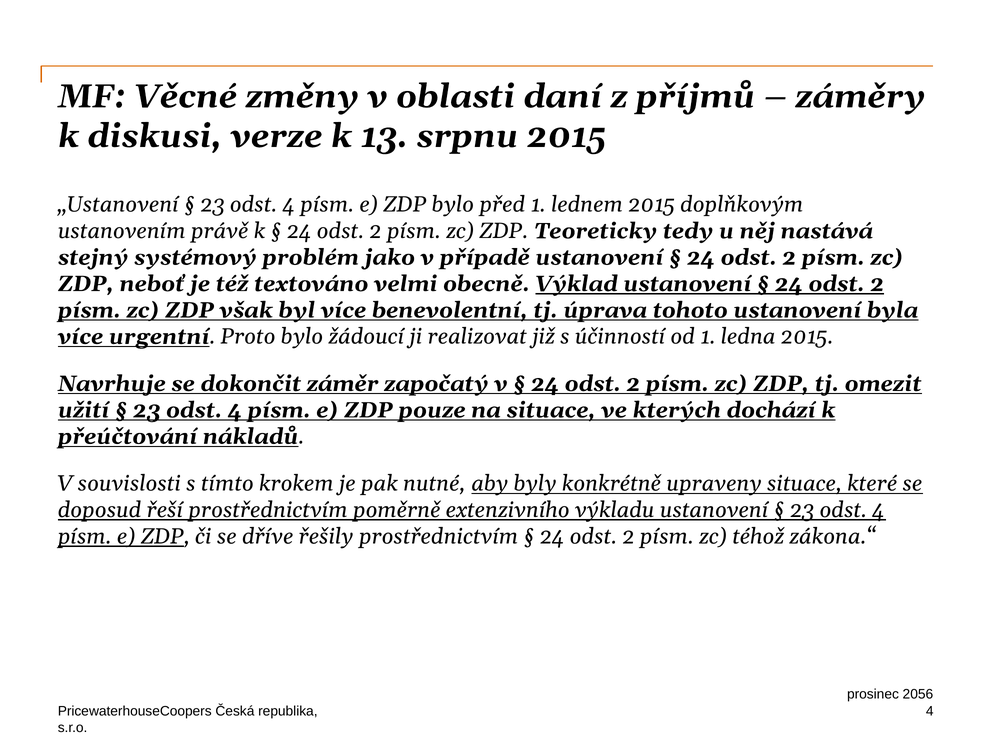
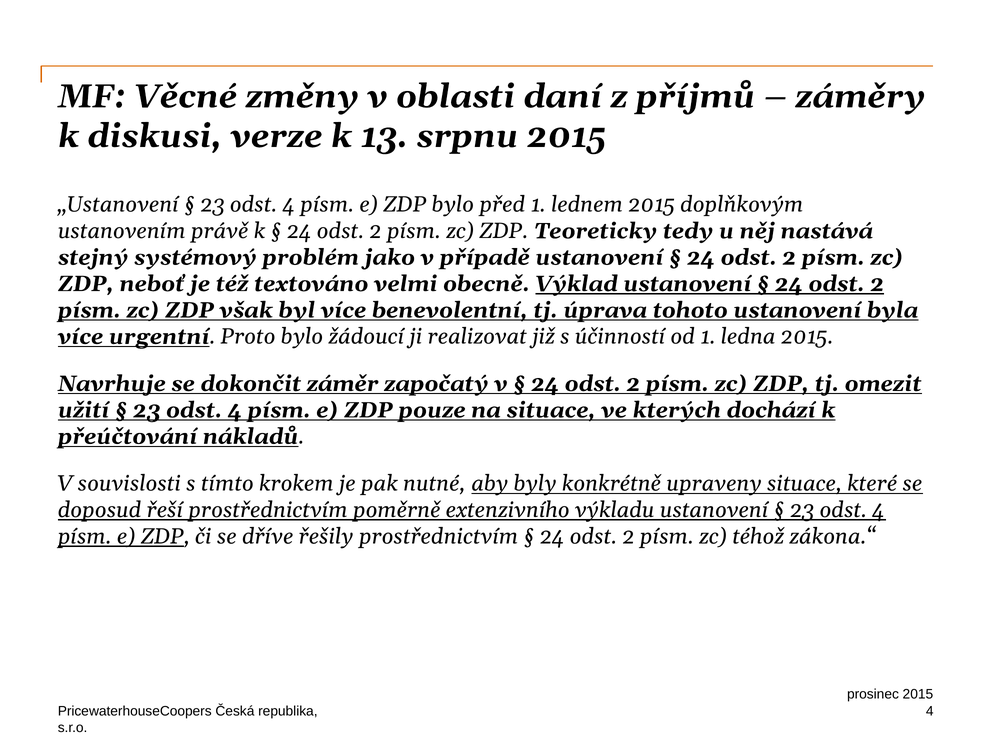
prosinec 2056: 2056 -> 2015 (918, 695)
